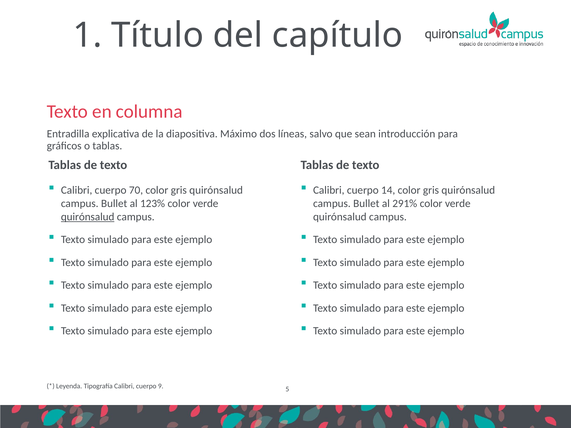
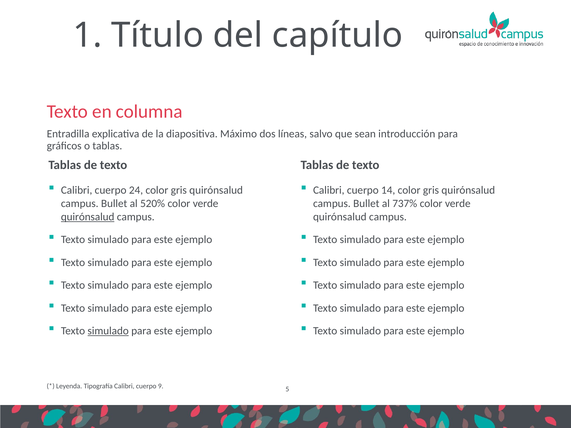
70: 70 -> 24 (136, 190)
123%: 123% -> 520% (153, 204)
291%: 291% -> 737% (405, 204)
simulado underline: none -> present (108, 331)
